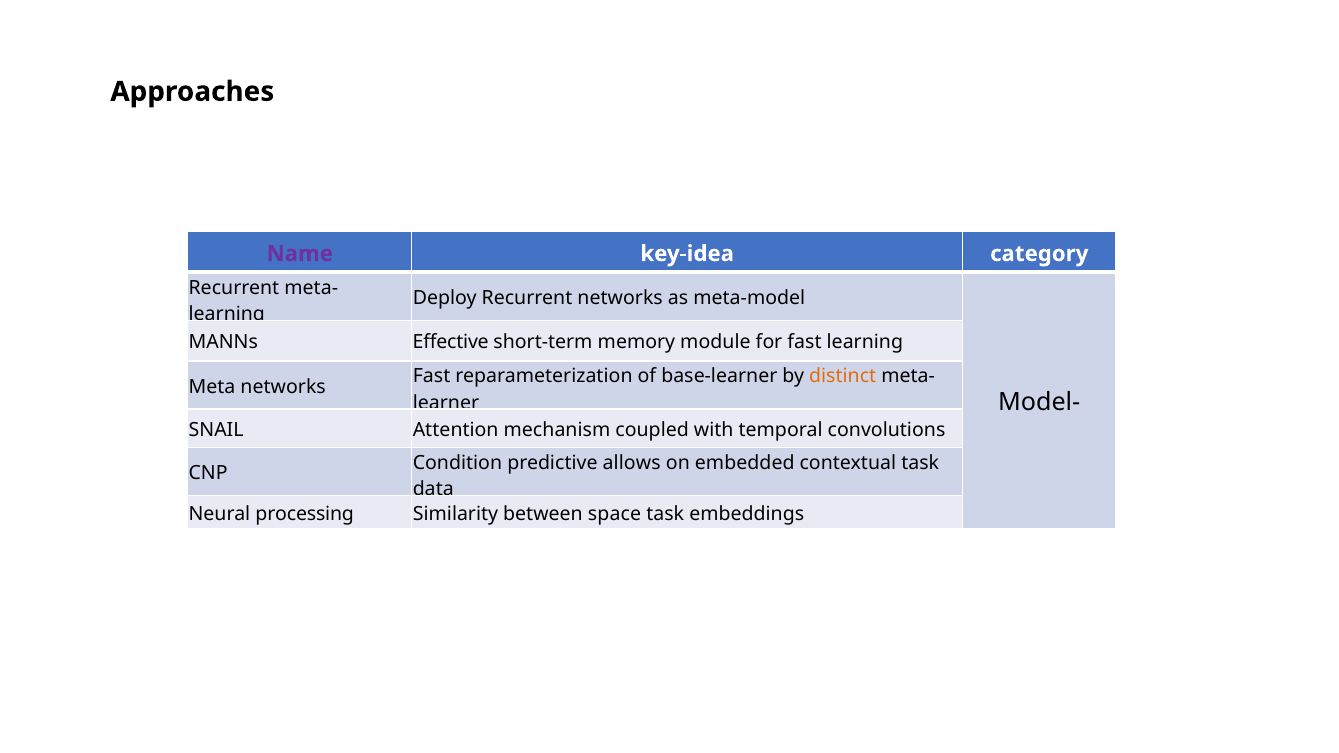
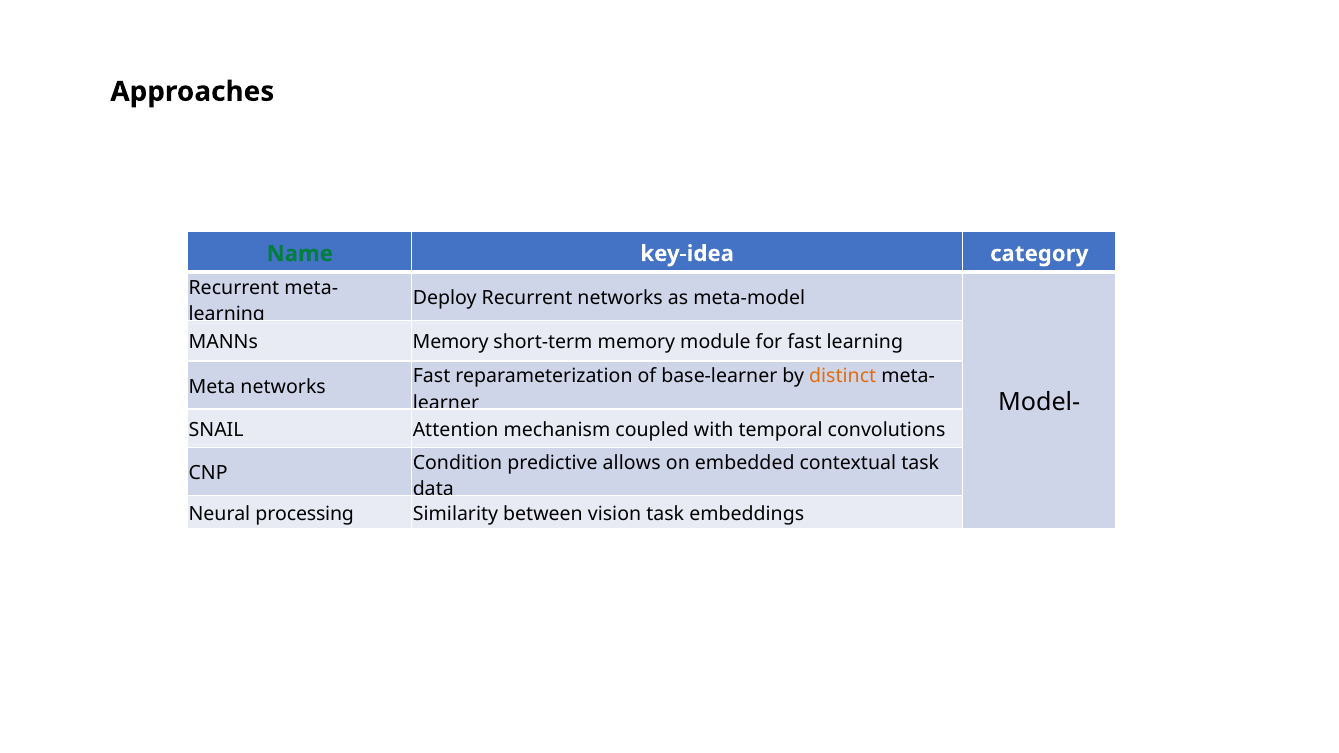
Name colour: purple -> green (300, 254)
MANNs Effective: Effective -> Memory (451, 342)
space: space -> vision (615, 514)
